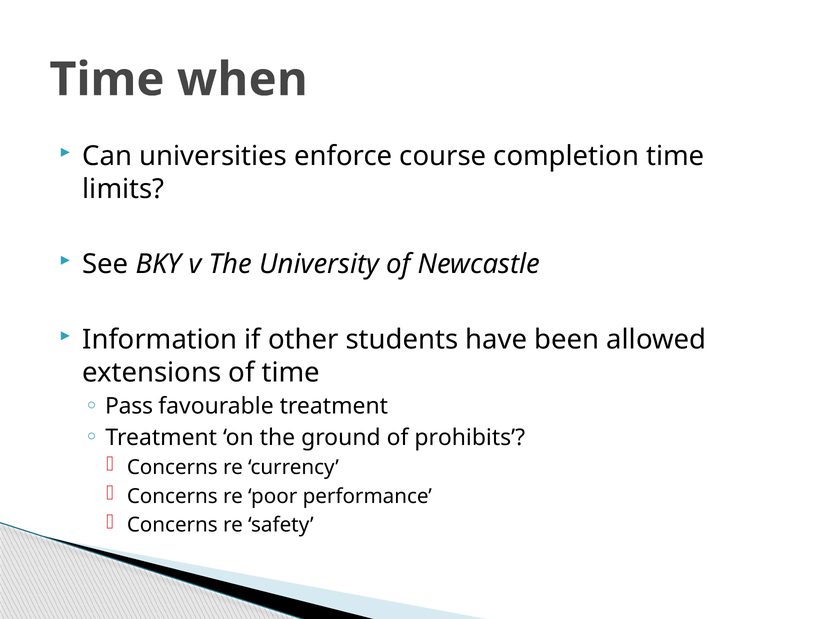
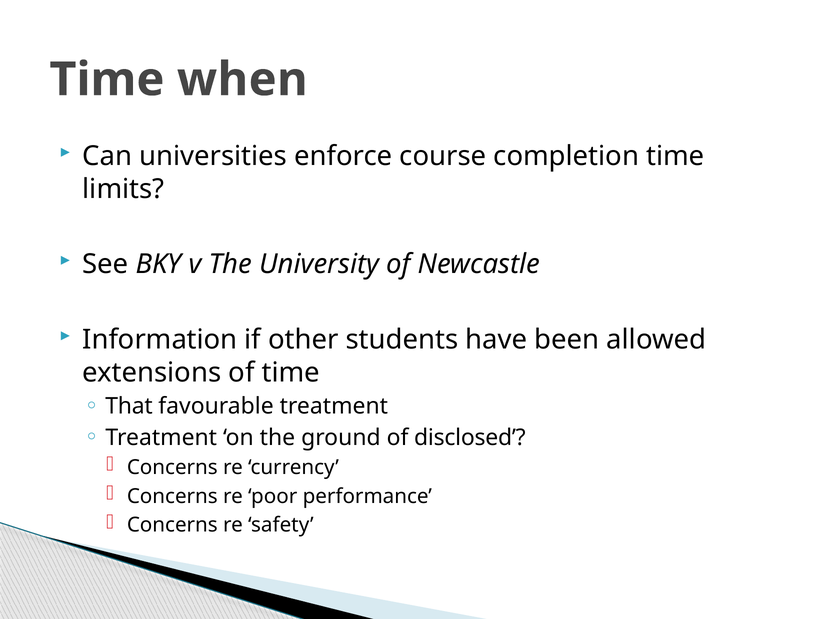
Pass: Pass -> That (129, 406)
prohibits: prohibits -> disclosed (470, 437)
